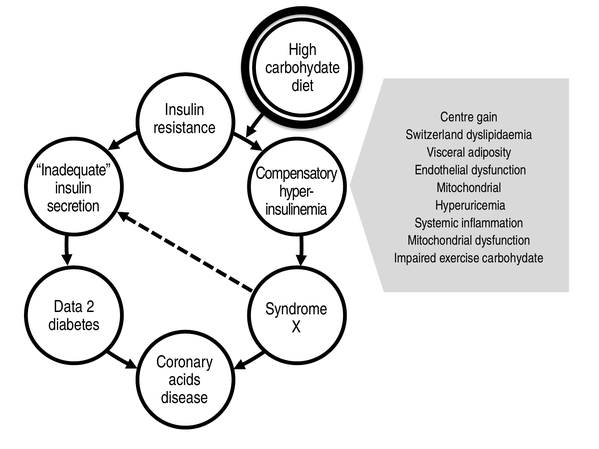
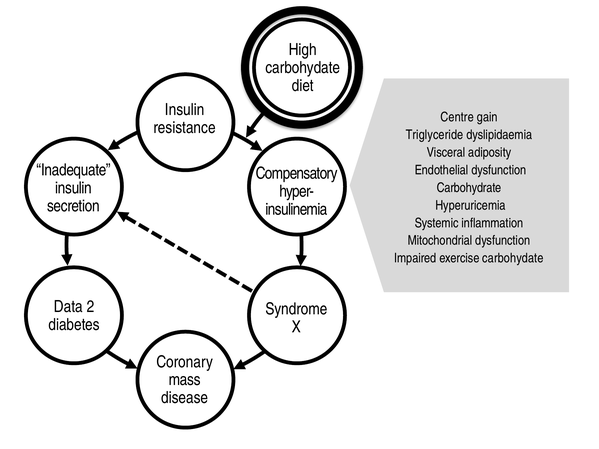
Switzerland: Switzerland -> Triglyceride (435, 135)
Mitochondrial: Mitochondrial -> Carbohydrate (469, 188)
acids: acids -> mass (185, 380)
